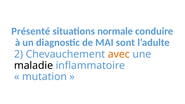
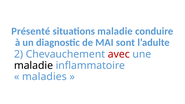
situations normale: normale -> maladie (115, 31)
avec colour: orange -> red (119, 54)
mutation: mutation -> maladies (44, 77)
